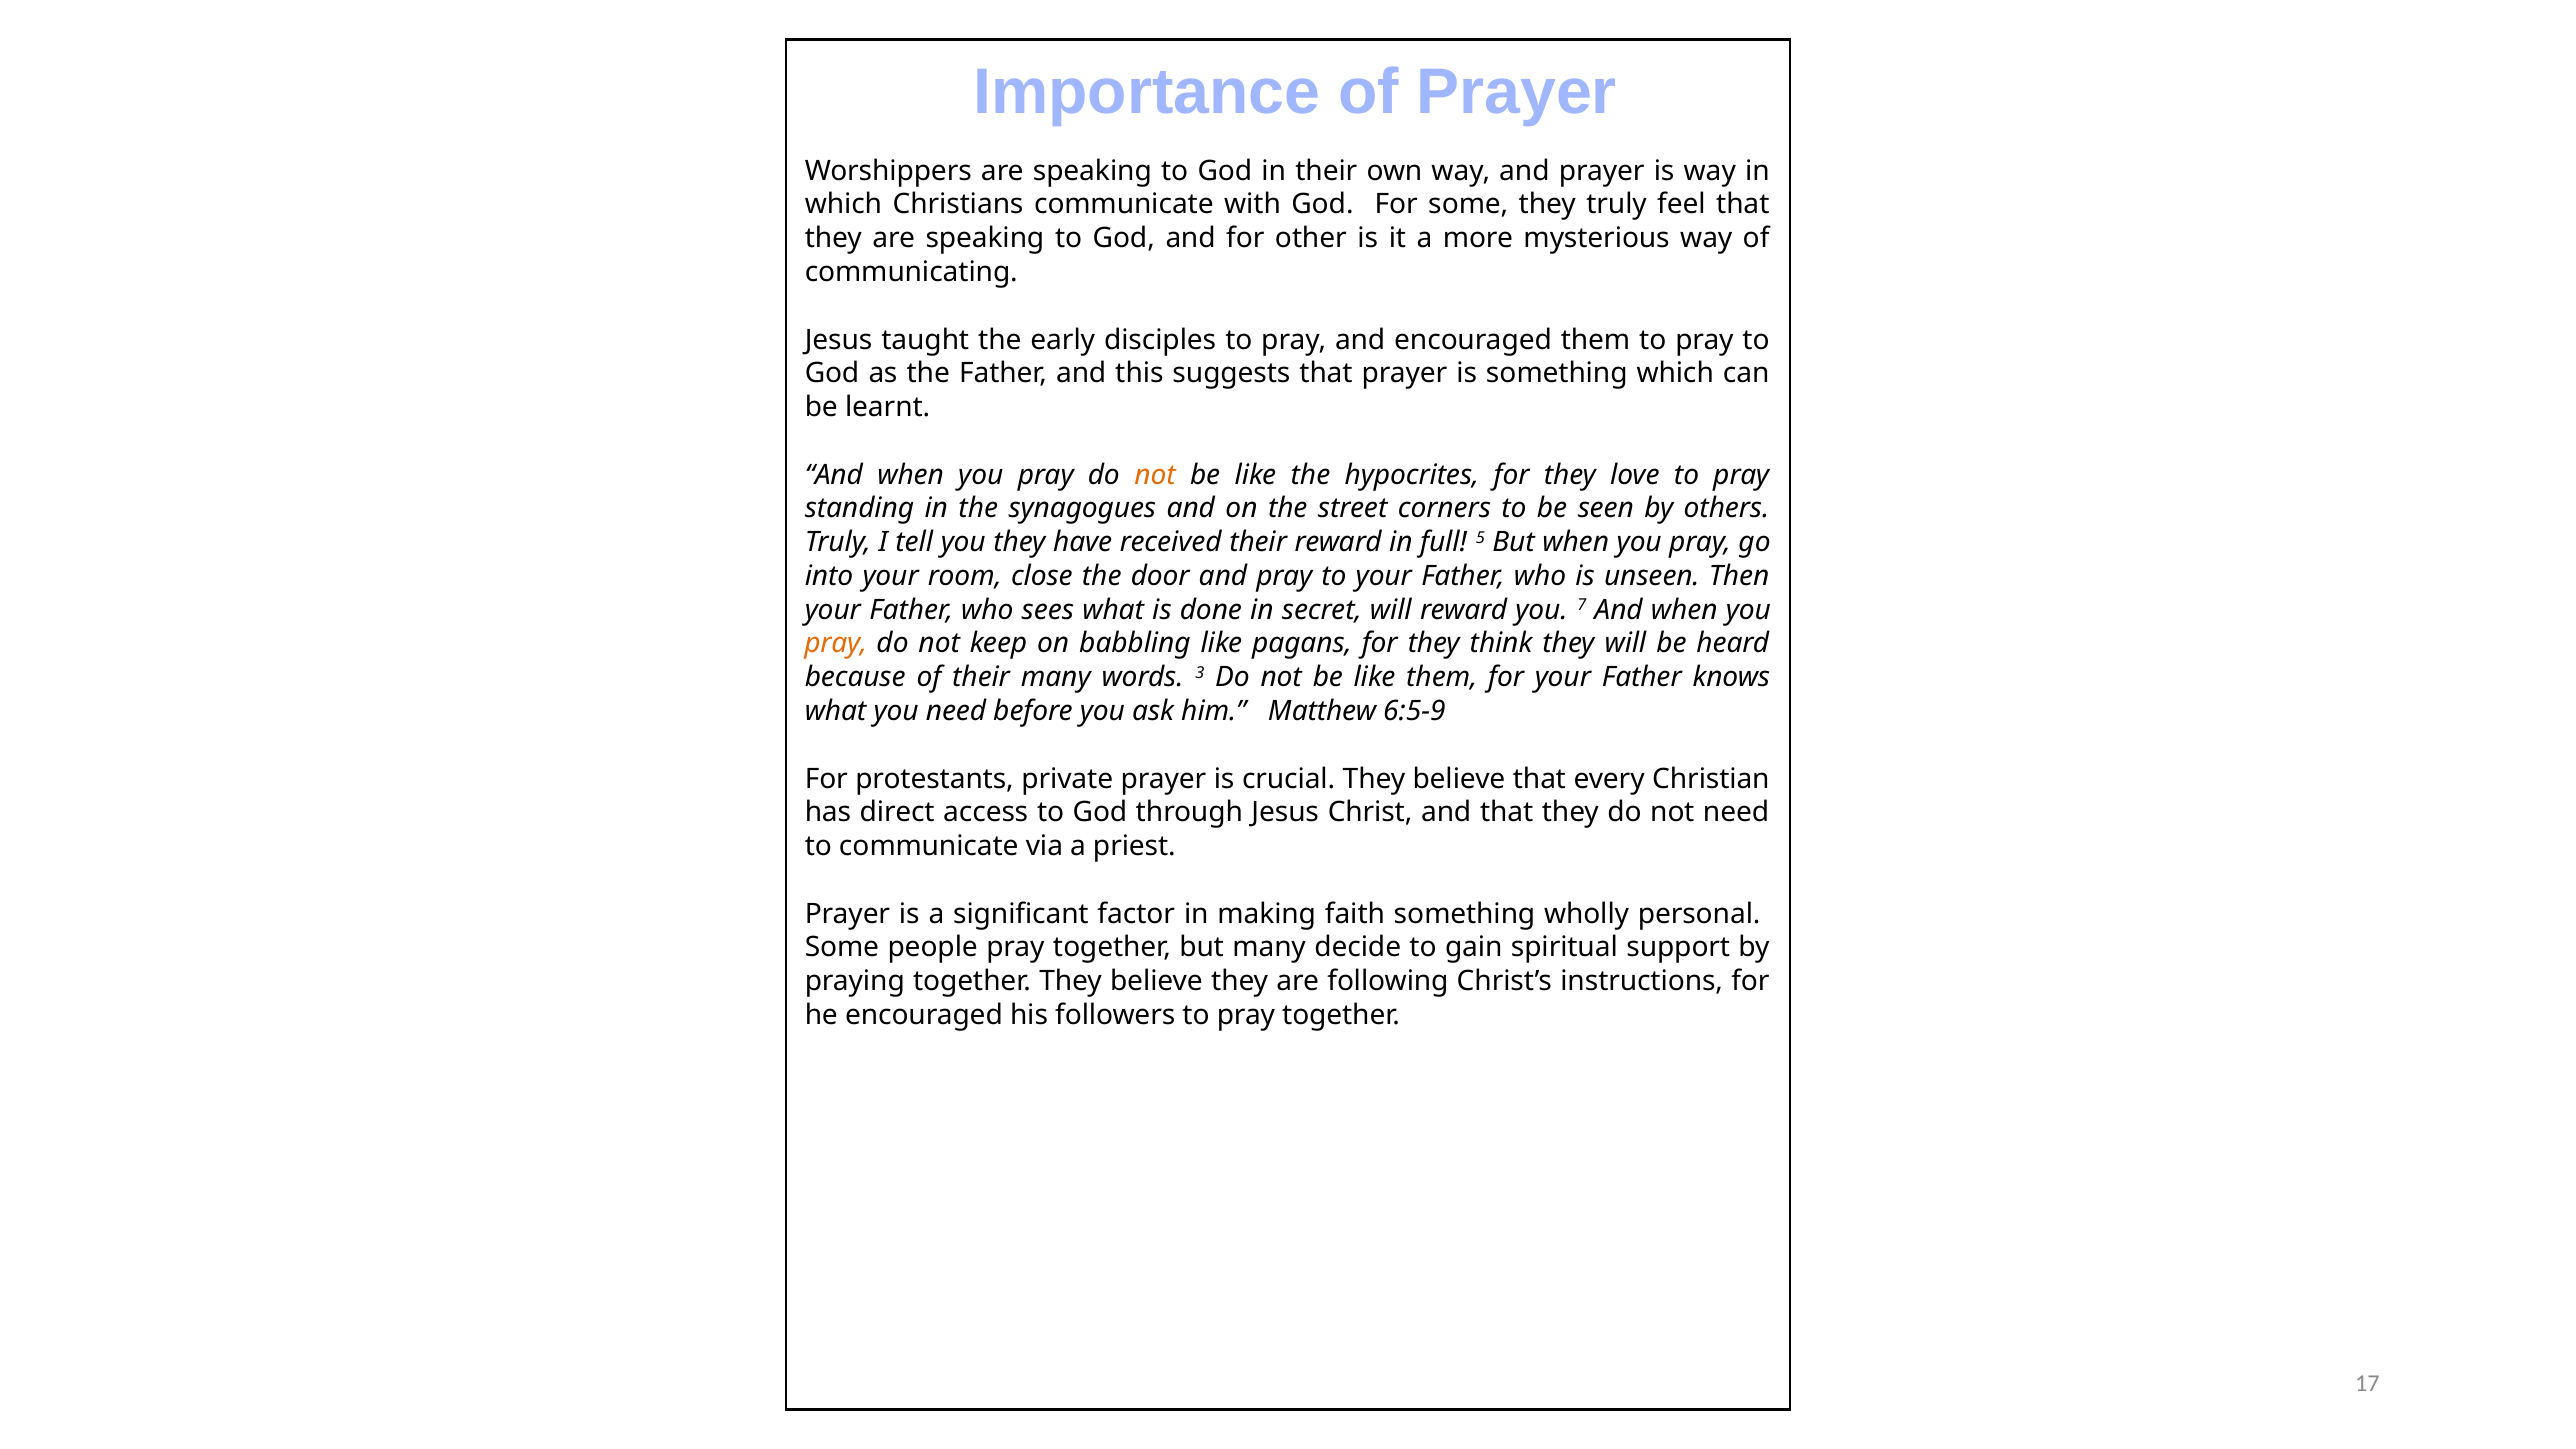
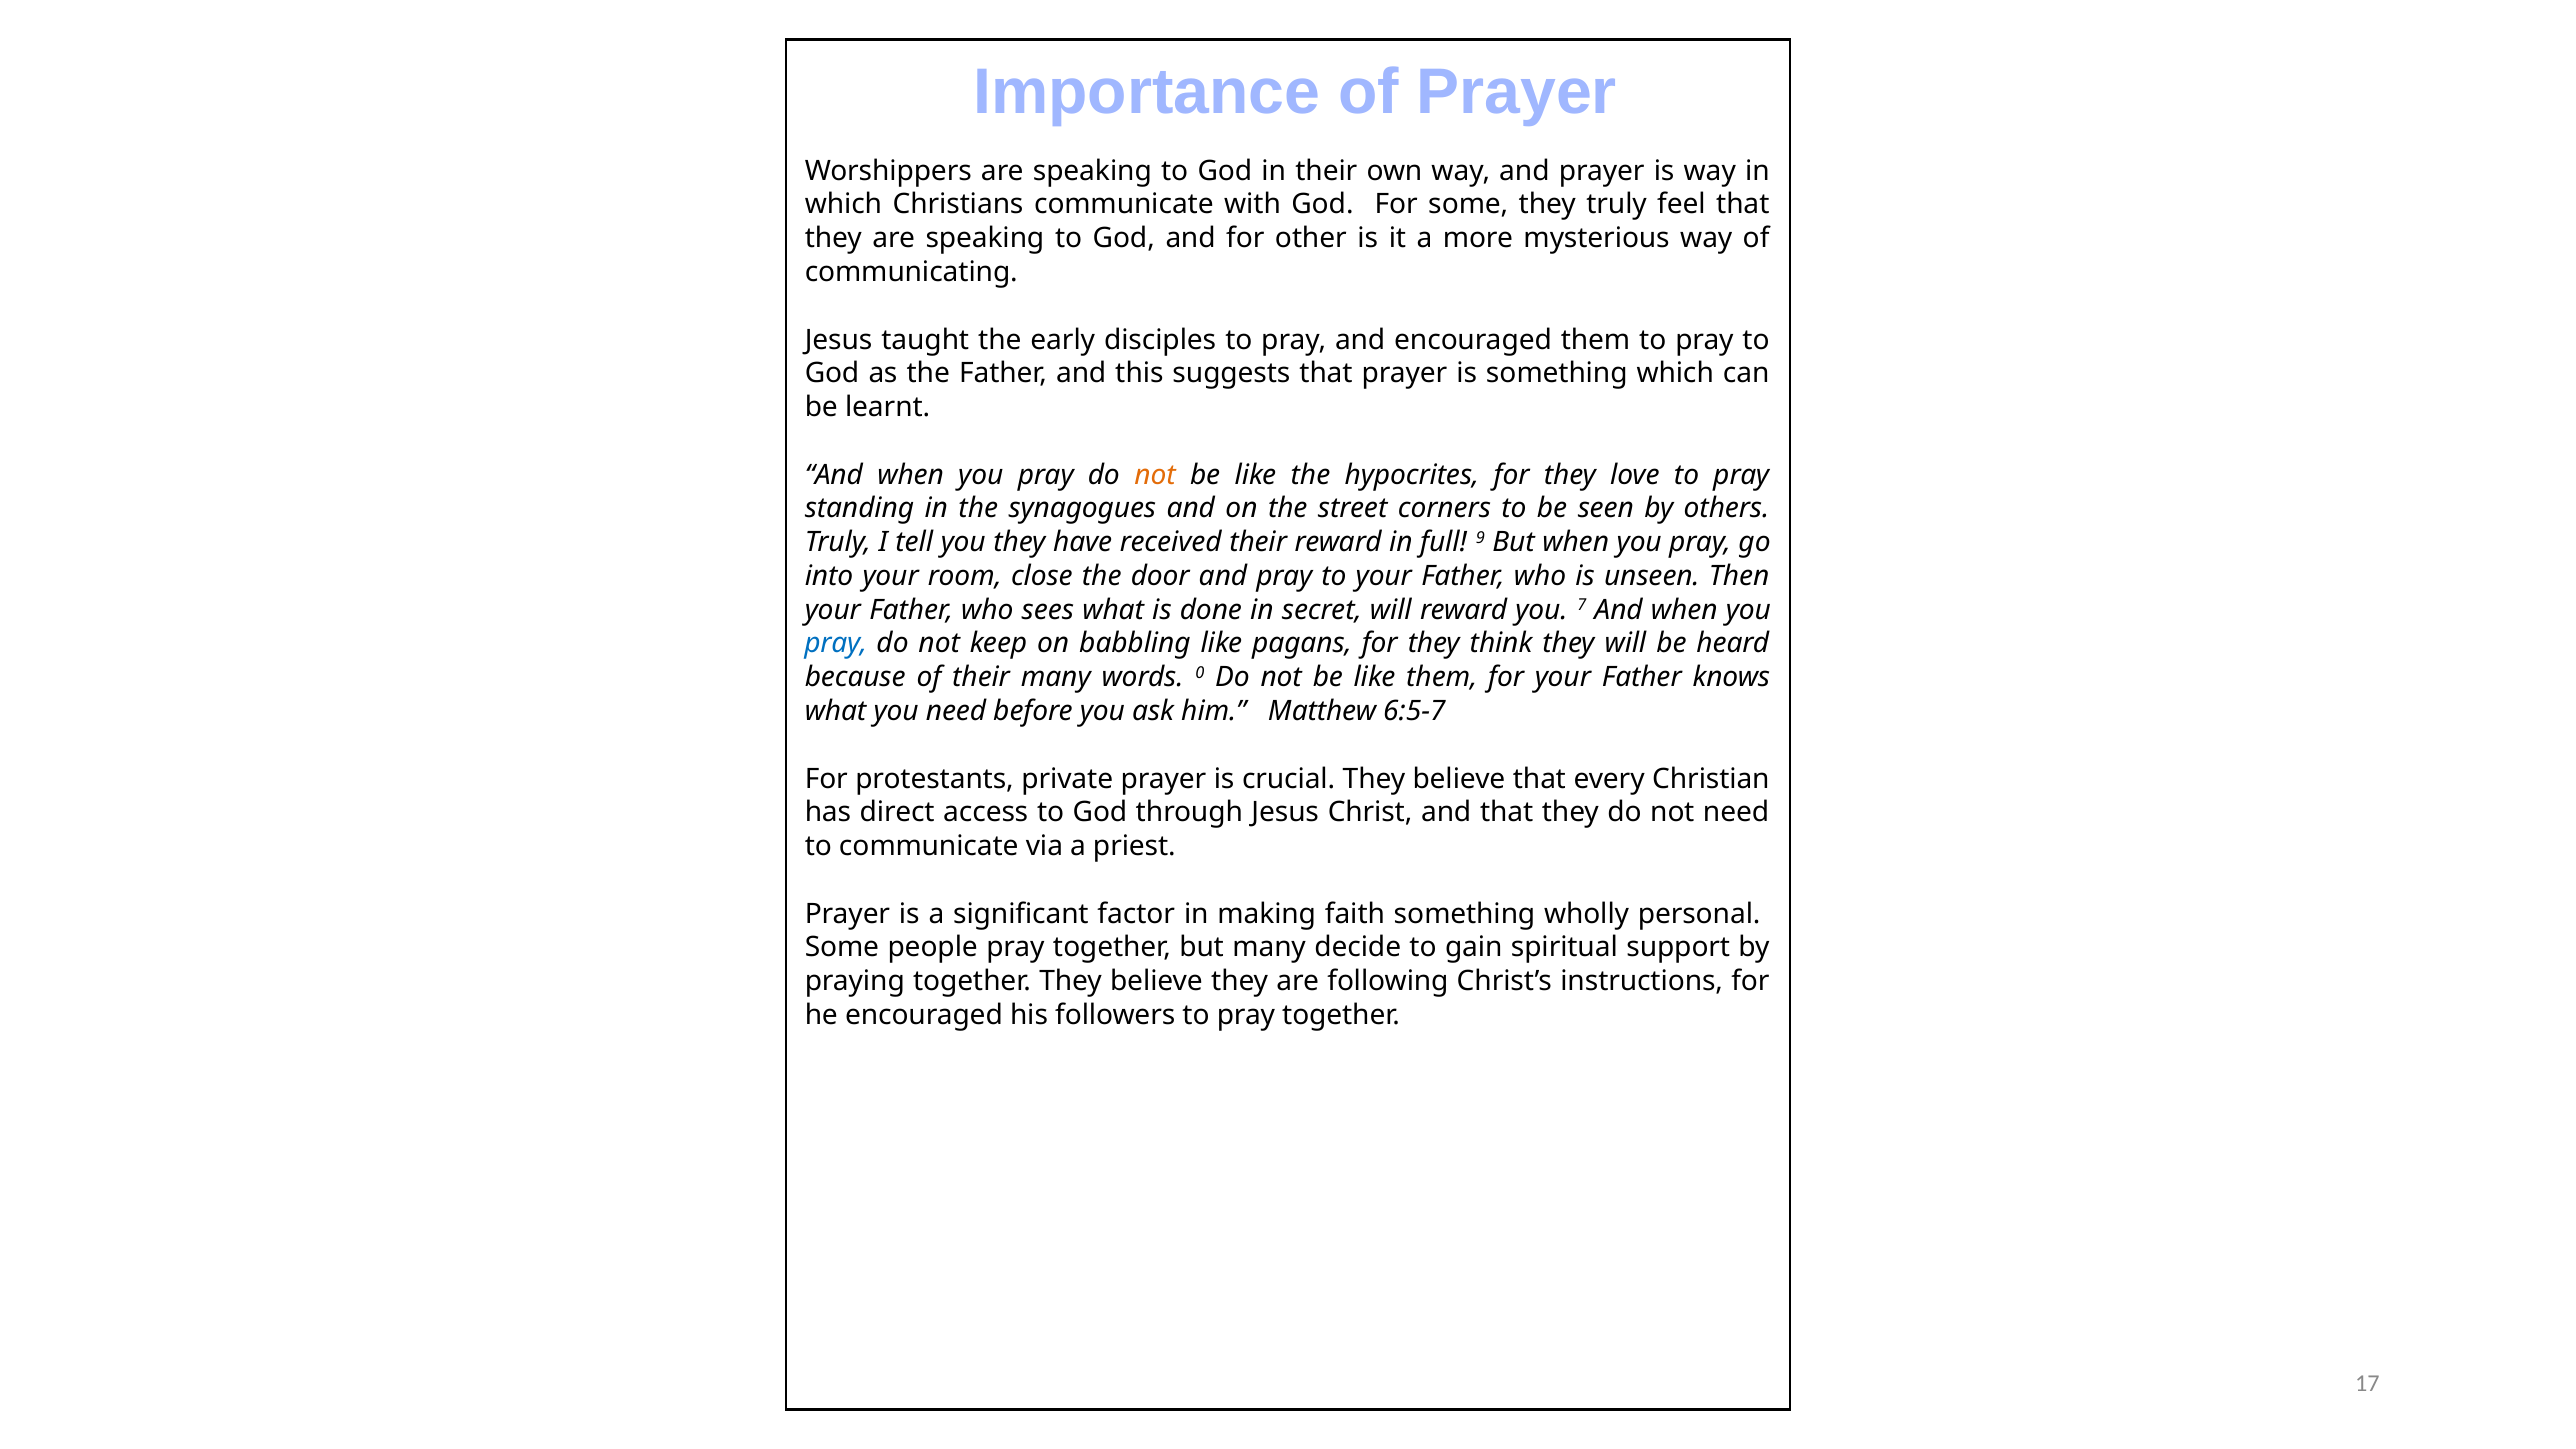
5: 5 -> 9 (1480, 538)
pray colour: orange -> blue (836, 644)
3: 3 -> 0 (1200, 673)
6:5-9: 6:5-9 -> 6:5-7 (1414, 711)
